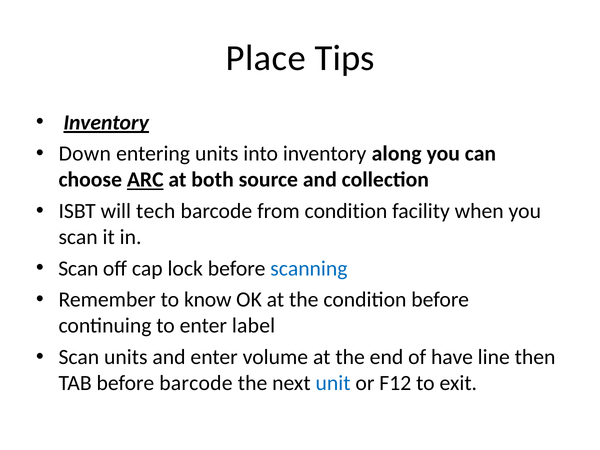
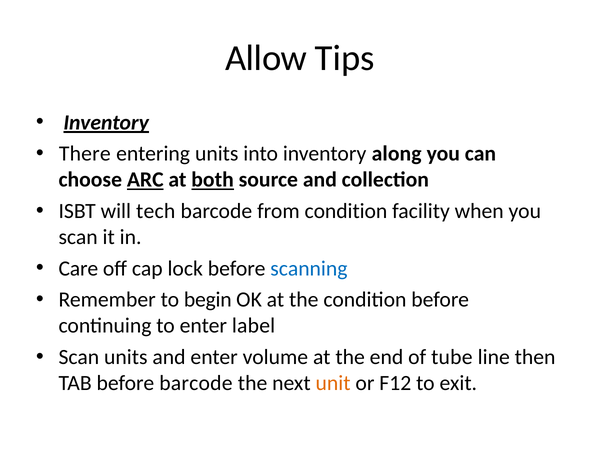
Place: Place -> Allow (266, 58)
Down: Down -> There (85, 154)
both underline: none -> present (213, 180)
Scan: Scan -> Care (78, 268)
know: know -> begin (208, 300)
have: have -> tube (452, 357)
unit colour: blue -> orange (333, 383)
